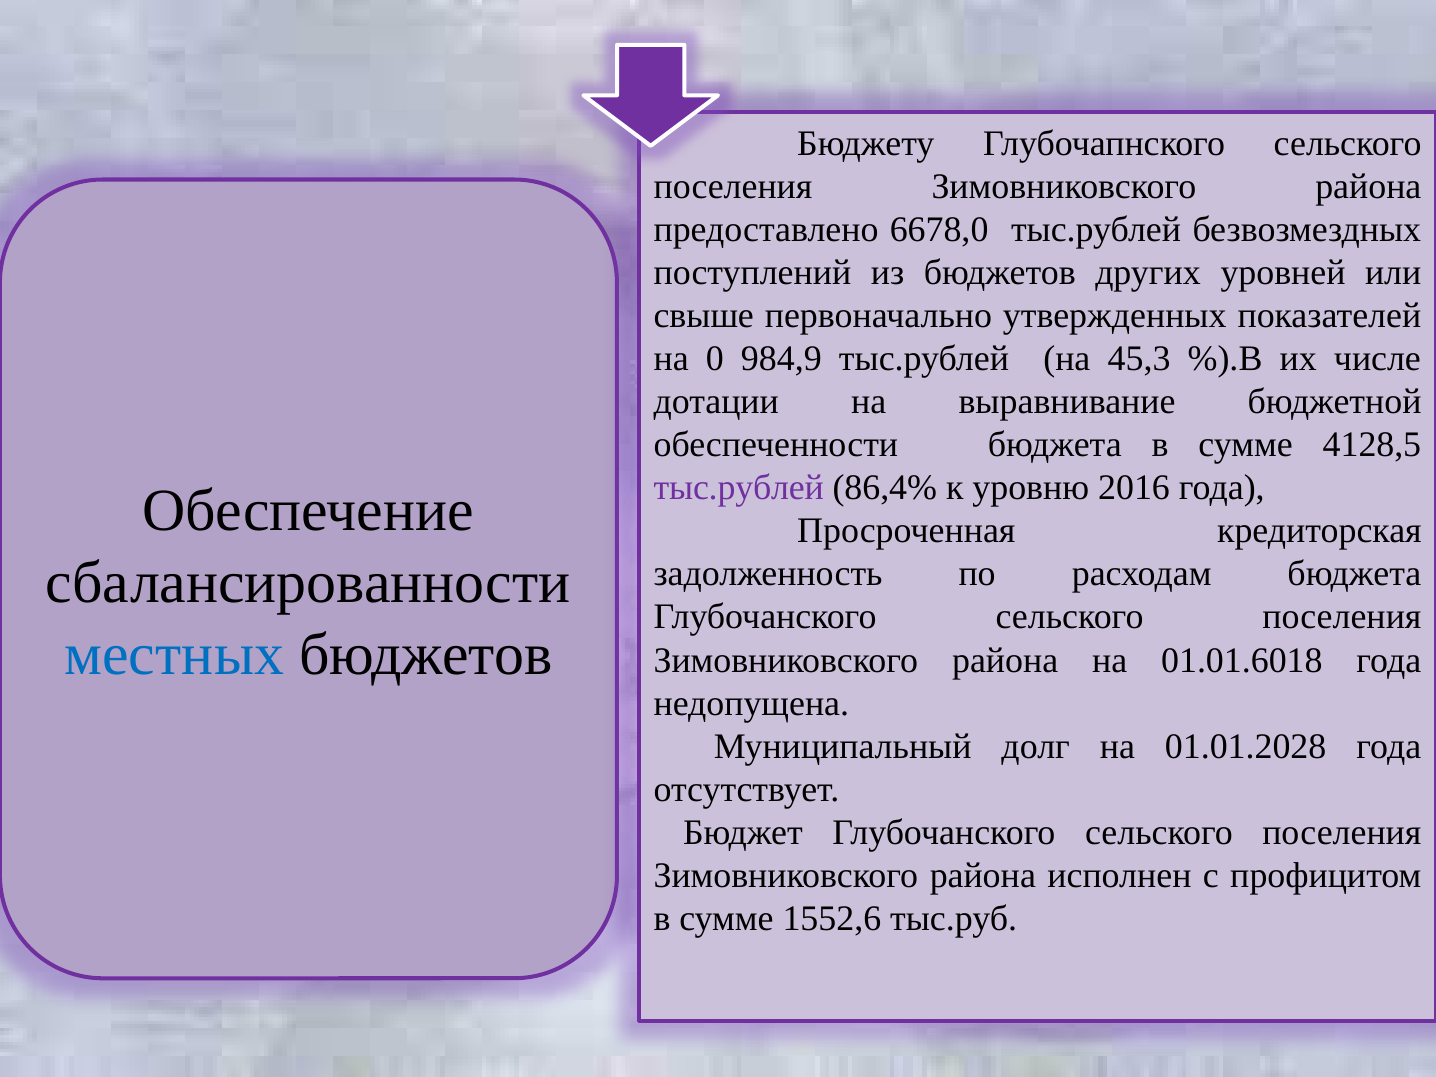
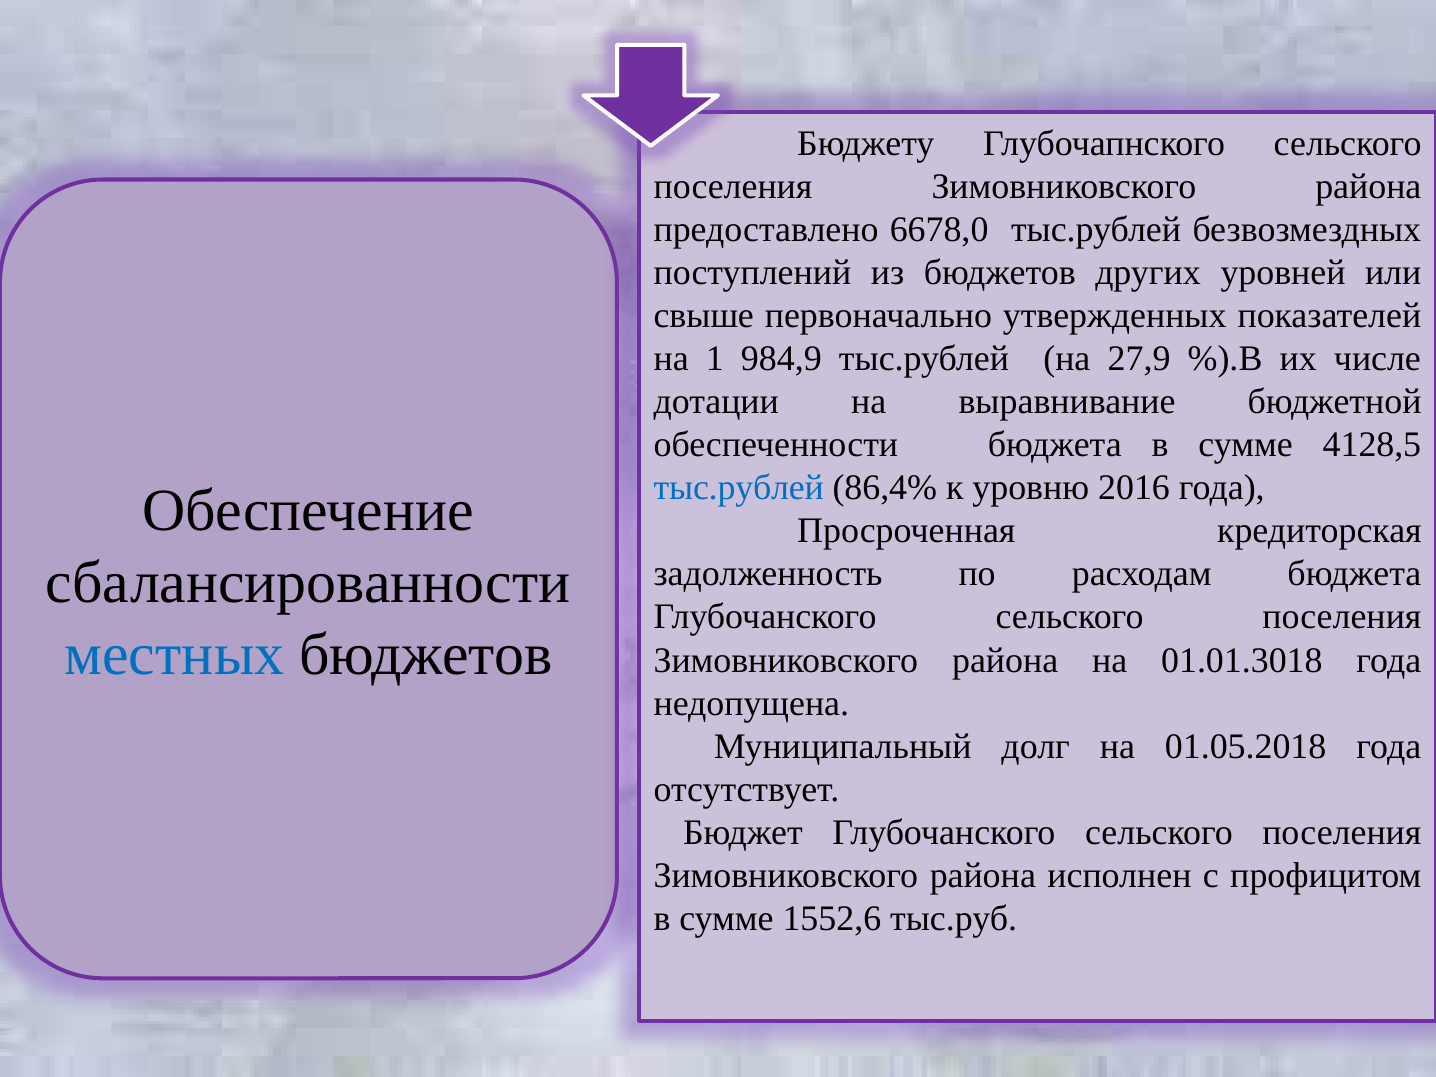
0: 0 -> 1 (715, 359)
45,3: 45,3 -> 27,9 (1139, 359)
тыс.рублей colour: purple -> blue (739, 488)
01.01.6018: 01.01.6018 -> 01.01.3018 (1242, 660)
01.01.2028: 01.01.2028 -> 01.05.2018 (1246, 746)
